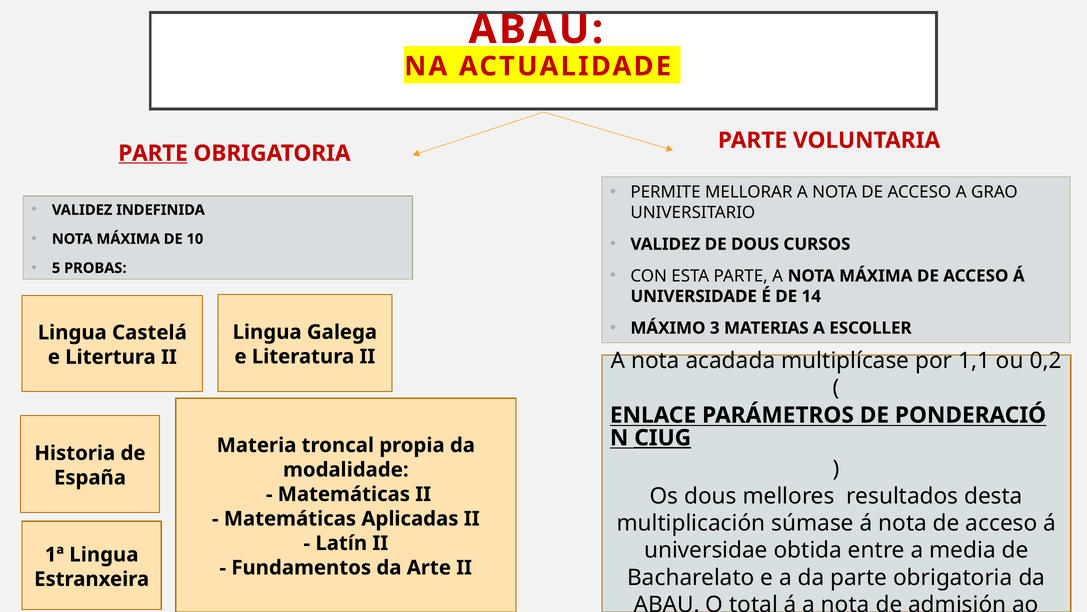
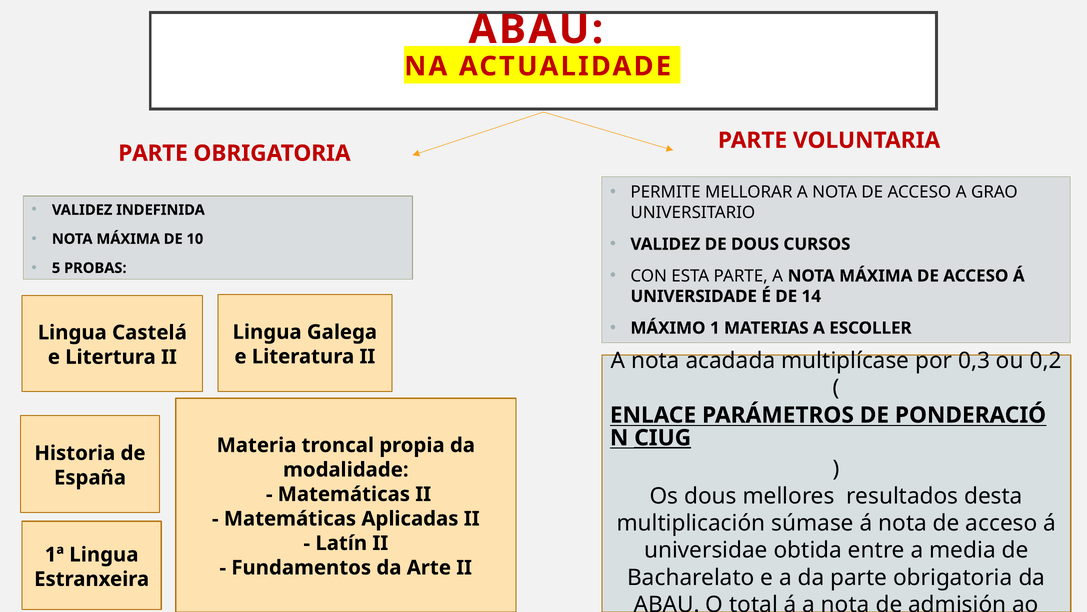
PARTE underline: present -> none (153, 153)
3: 3 -> 1 (715, 328)
1,1: 1,1 -> 0,3 (974, 360)
